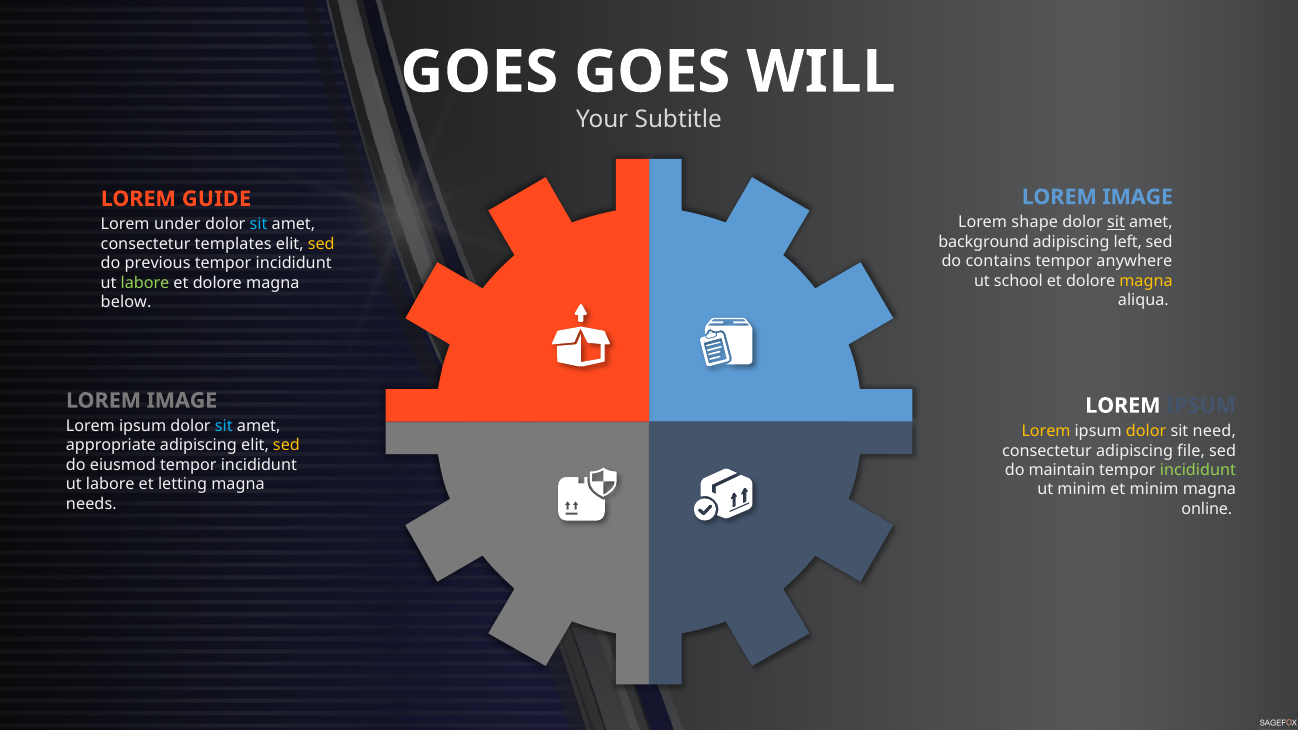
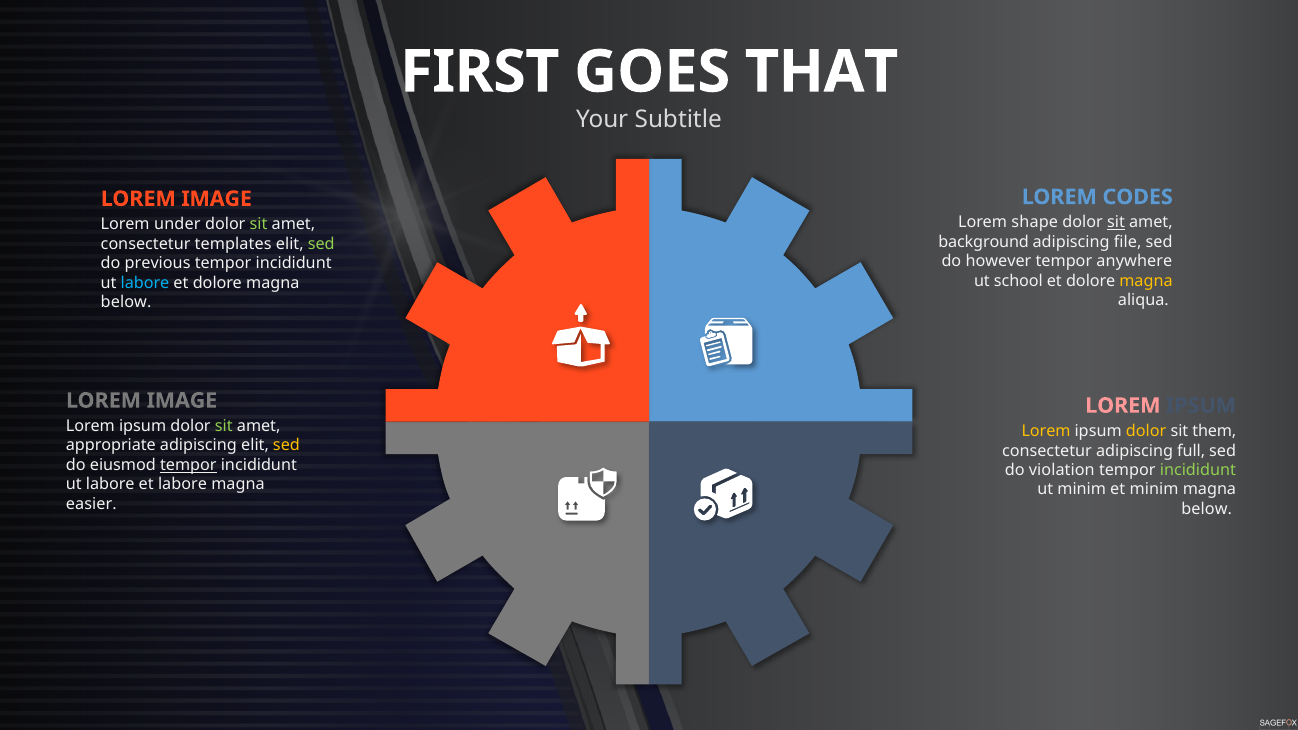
GOES: GOES -> FIRST (480, 72)
WILL: WILL -> THAT (822, 72)
IMAGE: IMAGE -> CODES (1138, 197)
GUIDE: GUIDE -> IMAGE (217, 199)
sit colour: light blue -> light green (259, 224)
left: left -> file (1128, 242)
sed colour: yellow -> light green (321, 244)
contains: contains -> however (998, 262)
labore colour: light green -> light blue (145, 283)
LOREM colour: white -> pink (1123, 406)
sit colour: light blue -> light green (224, 426)
need: need -> them (1214, 431)
file: file -> full (1191, 451)
tempor underline: none -> present (188, 465)
maintain: maintain -> violation (1062, 470)
et letting: letting -> labore (183, 485)
needs: needs -> easier (91, 504)
online: online -> below (1207, 509)
